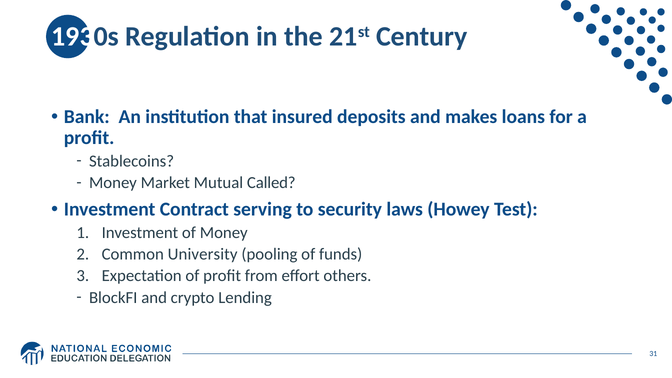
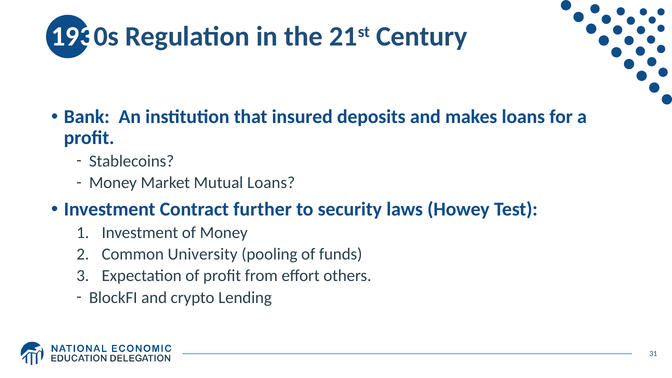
Mutual Called: Called -> Loans (271, 183)
serving: serving -> further (263, 209)
